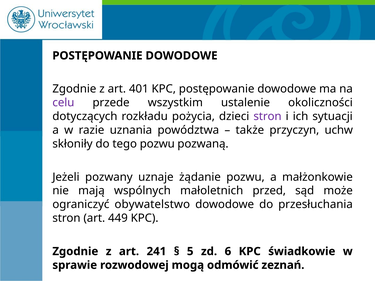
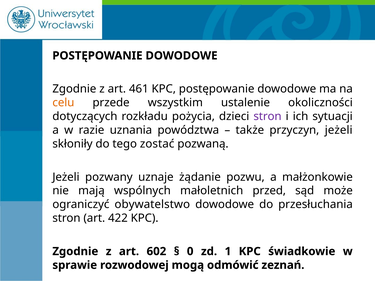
401: 401 -> 461 (139, 89)
celu colour: purple -> orange (63, 103)
przyczyn uchw: uchw -> jeżeli (339, 130)
tego pozwu: pozwu -> zostać (157, 144)
449: 449 -> 422 (118, 218)
241: 241 -> 602 (156, 252)
5: 5 -> 0 (190, 252)
6: 6 -> 1 (228, 252)
